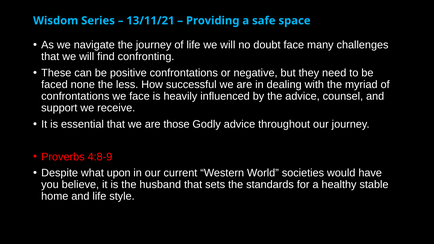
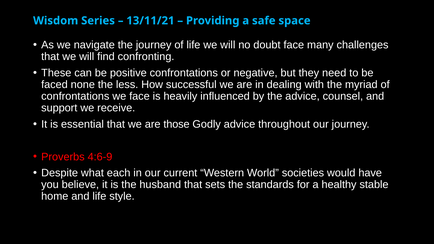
4:8-9: 4:8-9 -> 4:6-9 (100, 157)
upon: upon -> each (119, 173)
